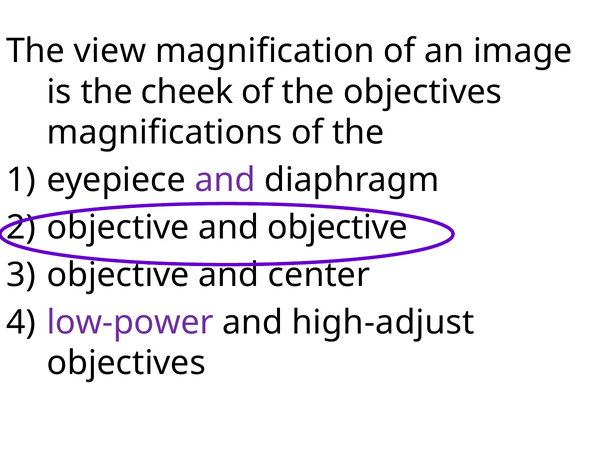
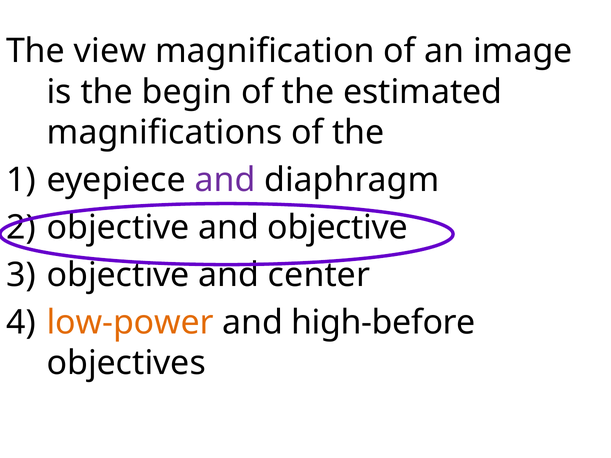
cheek: cheek -> begin (187, 92)
the objectives: objectives -> estimated (423, 92)
low-power colour: purple -> orange (130, 323)
high-adjust: high-adjust -> high-before (383, 323)
